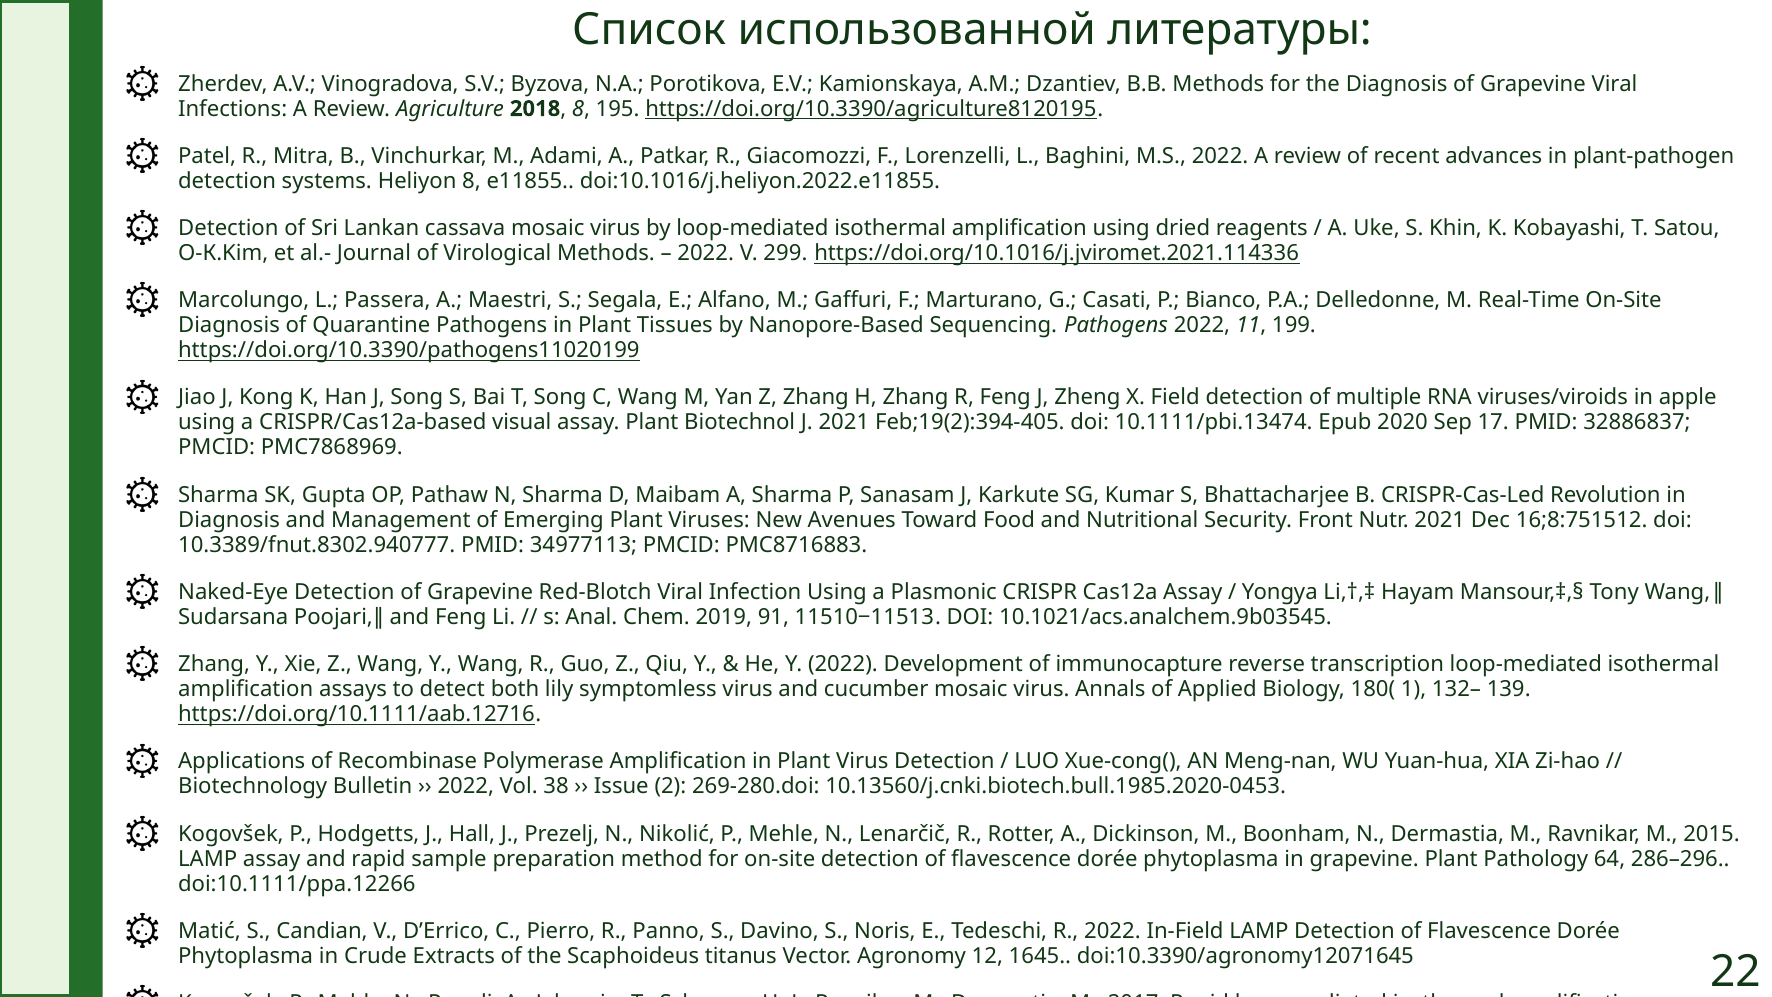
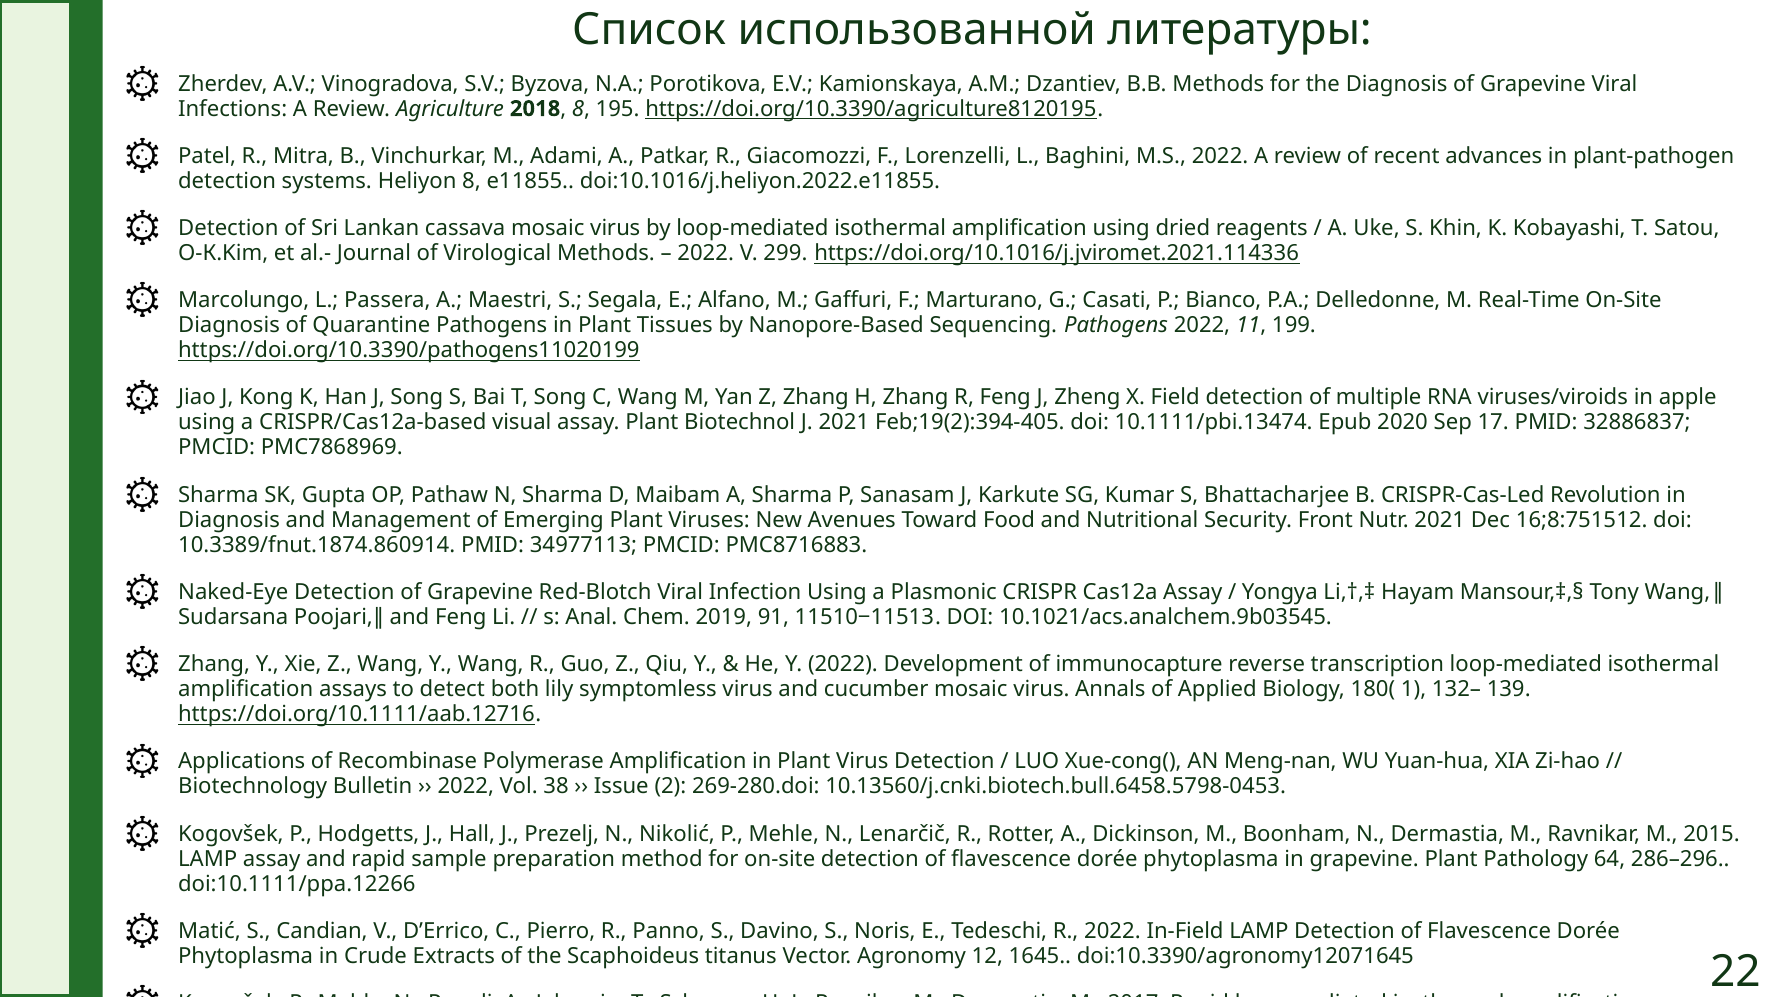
10.3389/fnut.8302.940777: 10.3389/fnut.8302.940777 -> 10.3389/fnut.1874.860914 (317, 545)
10.13560/j.cnki.biotech.bull.1985.2020-0453: 10.13560/j.cnki.biotech.bull.1985.2020-0453 -> 10.13560/j.cnki.biotech.bull.6458.5798-0453 (1056, 786)
